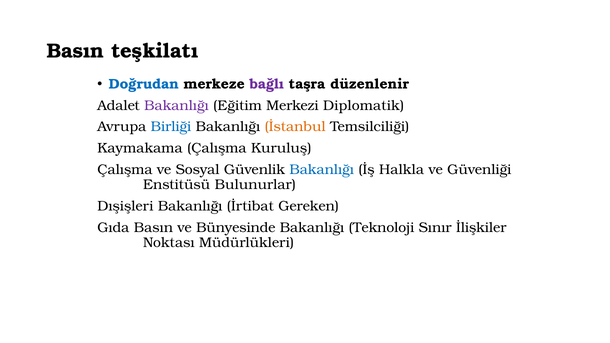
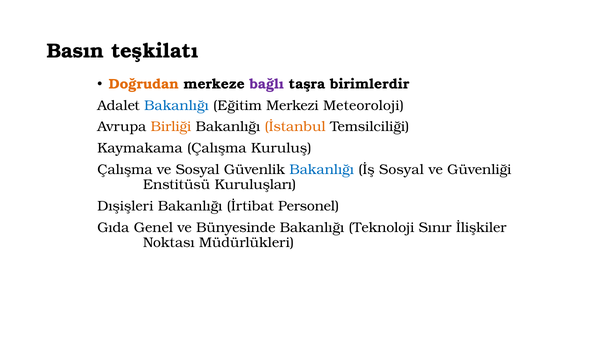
Doğrudan colour: blue -> orange (144, 84)
düzenlenir: düzenlenir -> birimlerdir (370, 84)
Bakanlığı colour: purple -> blue (177, 105)
Diplomatik: Diplomatik -> Meteoroloji (364, 105)
Birliği colour: blue -> orange (171, 127)
İş Halkla: Halkla -> Sosyal (402, 170)
Bulunurlar: Bulunurlar -> Kuruluşları (255, 185)
Gereken: Gereken -> Personel (309, 206)
Gıda Basın: Basın -> Genel (153, 228)
